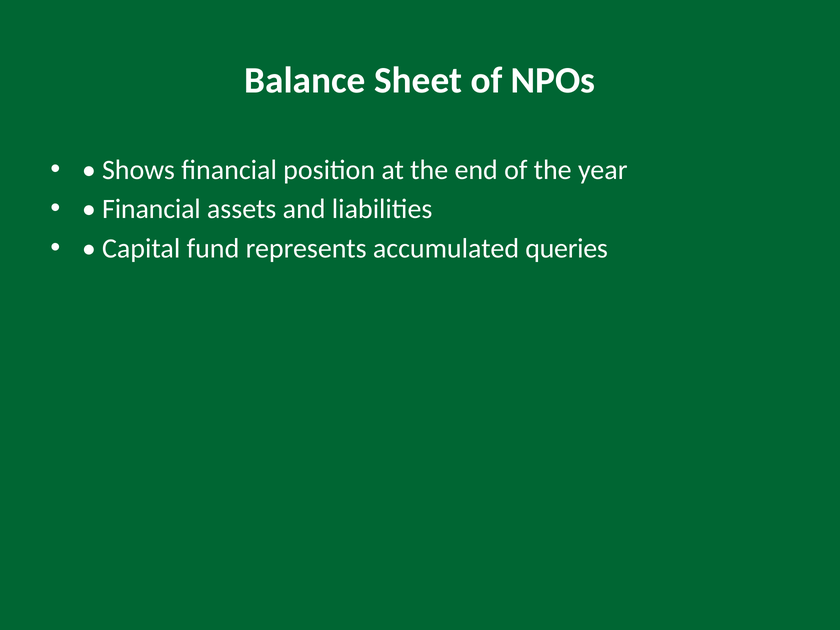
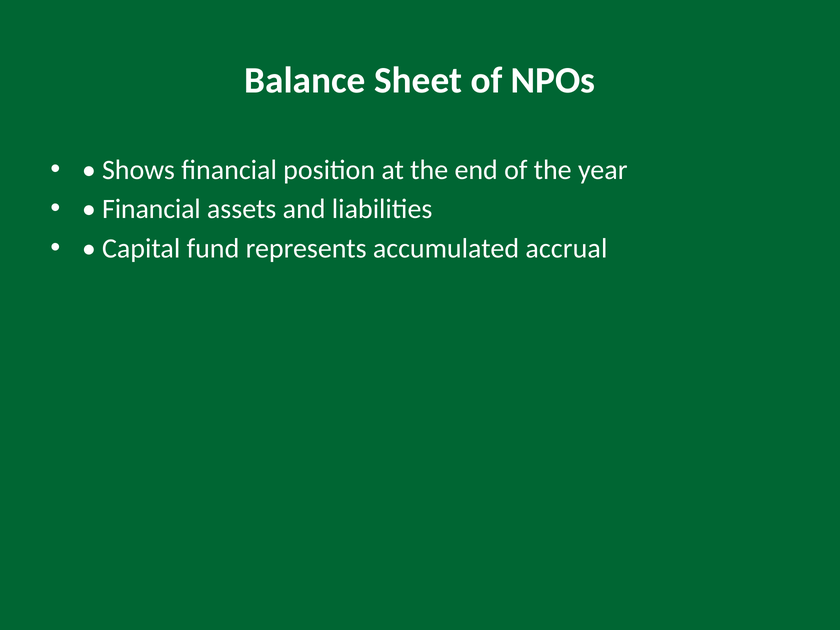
queries: queries -> accrual (566, 248)
